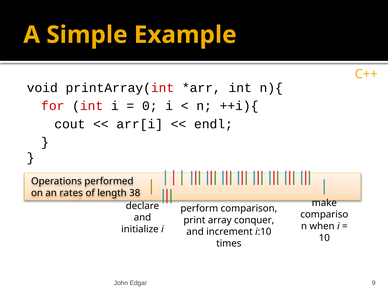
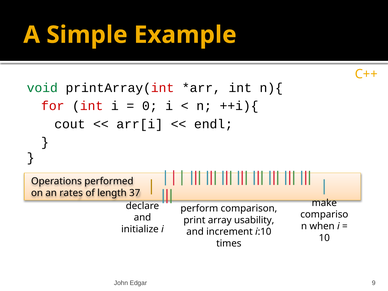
void colour: black -> green (42, 88)
38: 38 -> 37 (135, 193)
conquer: conquer -> usability (254, 220)
